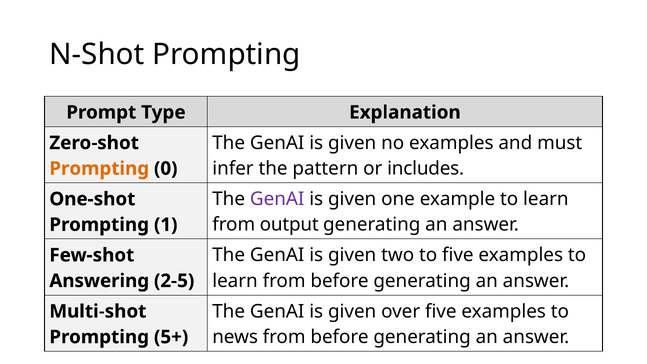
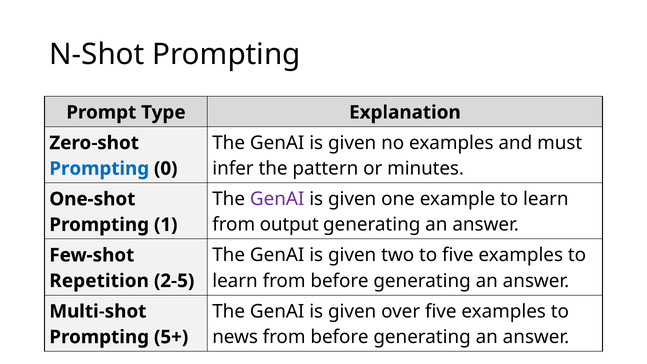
includes: includes -> minutes (426, 169)
Prompting colour: orange -> blue (99, 169)
Answering: Answering -> Repetition (99, 281)
